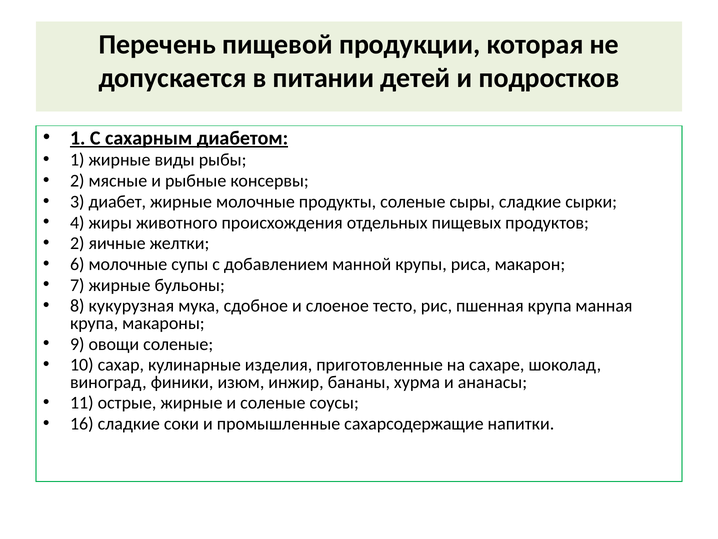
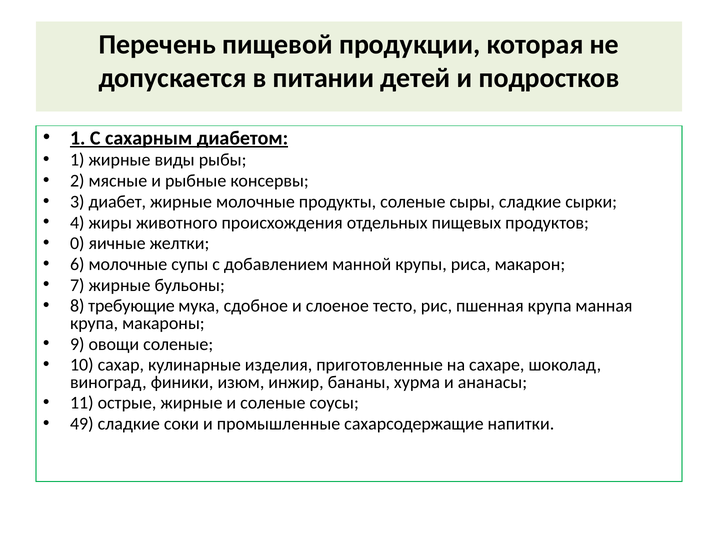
2: 2 -> 0 (77, 243)
кукурузная: кукурузная -> требующие (131, 306)
16: 16 -> 49 (82, 424)
